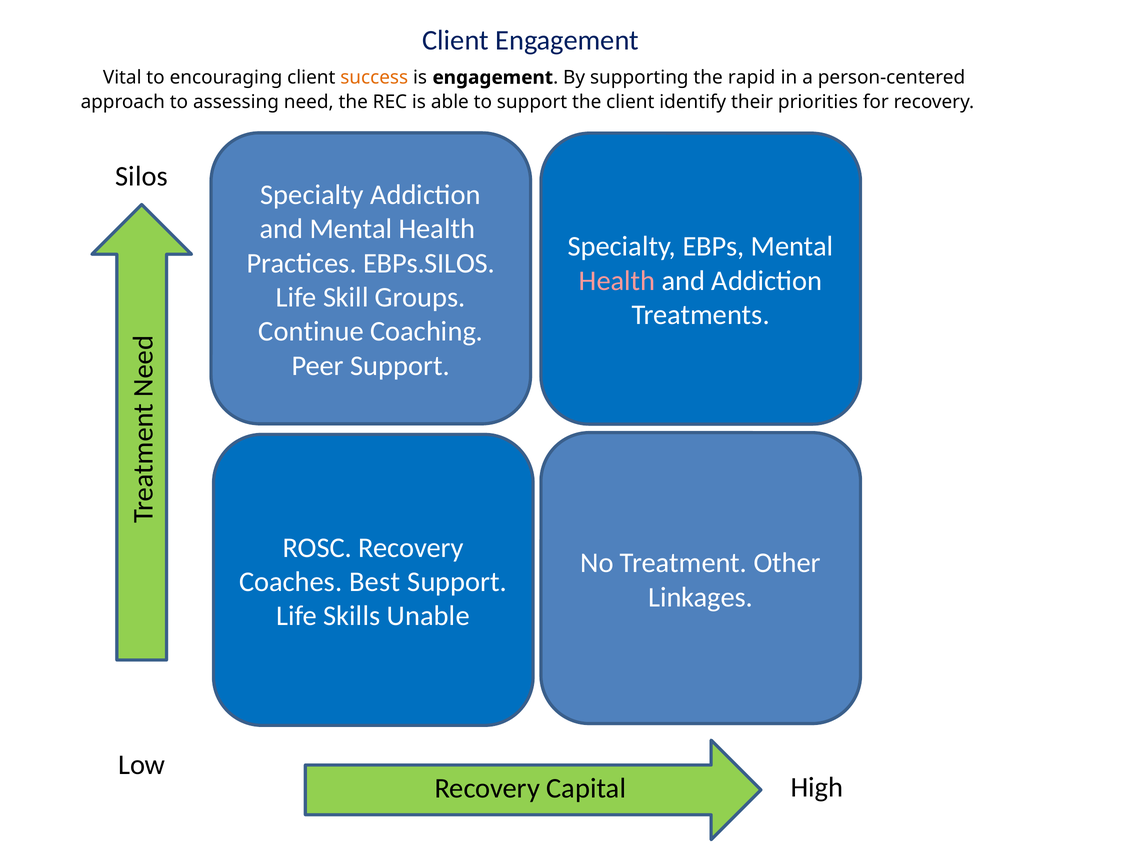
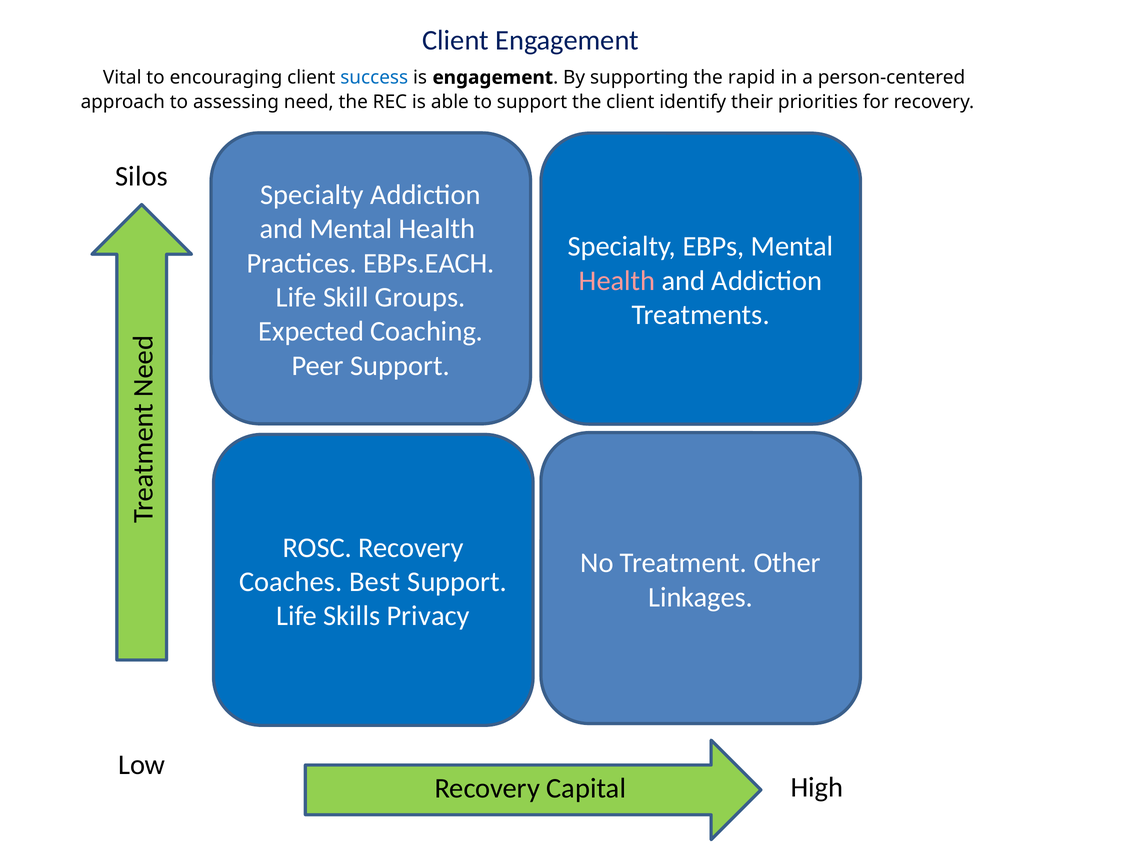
success colour: orange -> blue (374, 78)
EBPs.SILOS: EBPs.SILOS -> EBPs.EACH (429, 263)
Continue: Continue -> Expected (311, 332)
Unable: Unable -> Privacy (428, 616)
